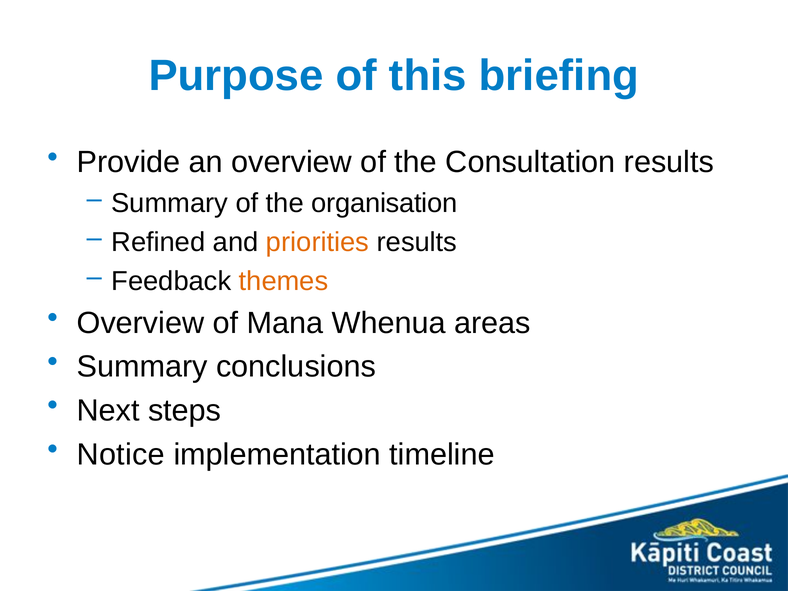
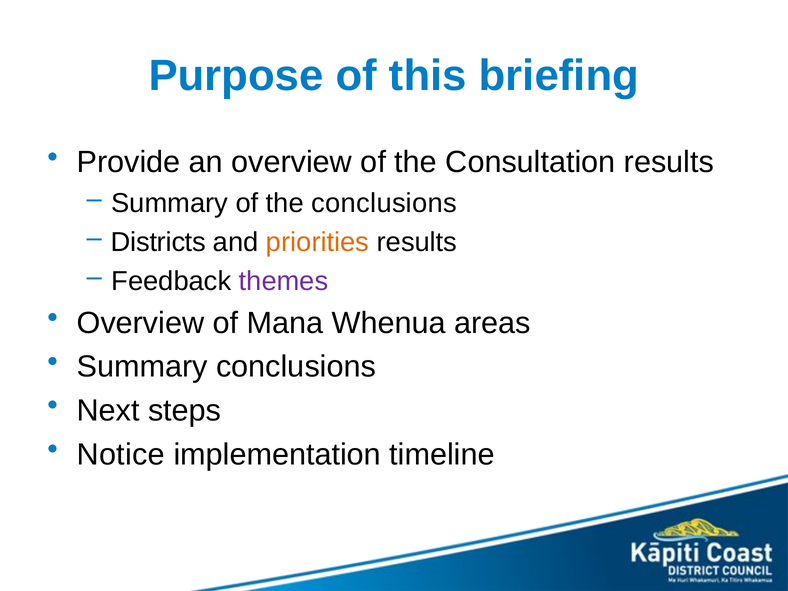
the organisation: organisation -> conclusions (384, 203)
Refined: Refined -> Districts (158, 242)
themes colour: orange -> purple (284, 281)
